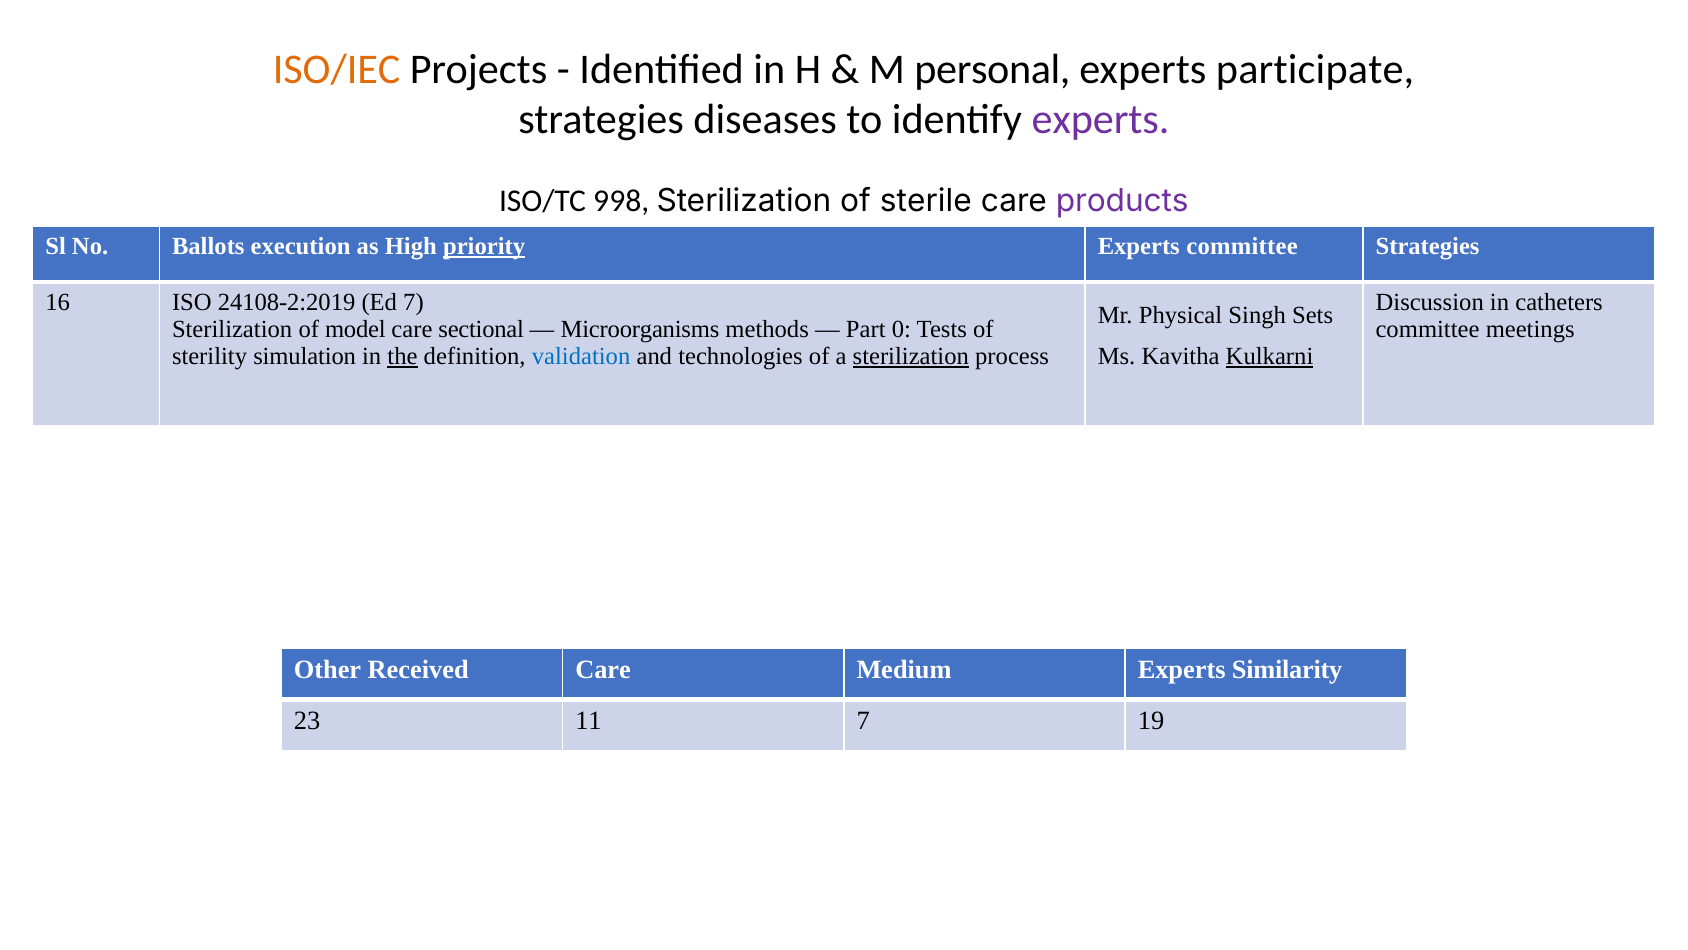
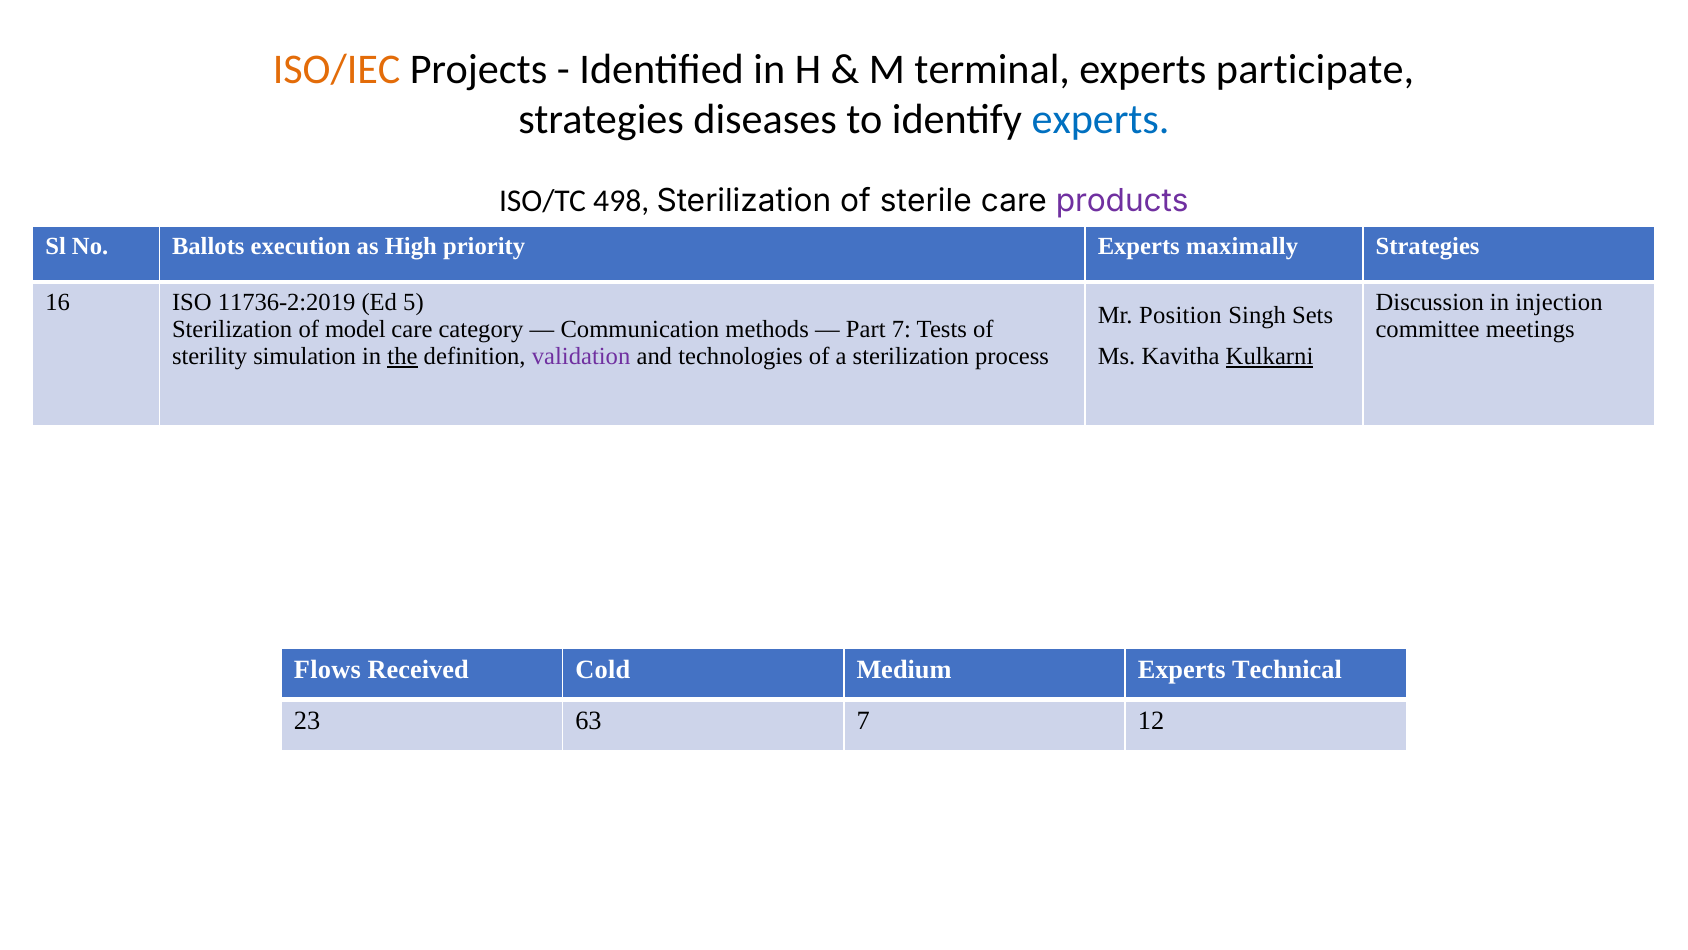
personal: personal -> terminal (992, 69)
experts colour: purple -> blue (1101, 120)
998: 998 -> 498 (621, 201)
priority underline: present -> none (484, 246)
Experts committee: committee -> maximally (1242, 246)
24108-2:2019: 24108-2:2019 -> 11736-2:2019 (287, 302)
Ed 7: 7 -> 5 (413, 302)
catheters: catheters -> injection (1559, 302)
Physical: Physical -> Position (1180, 316)
sectional: sectional -> category (481, 329)
Microorganisms: Microorganisms -> Communication (640, 329)
Part 0: 0 -> 7 (901, 329)
validation colour: blue -> purple (581, 356)
sterilization underline: present -> none (911, 356)
Other: Other -> Flows (327, 669)
Received Care: Care -> Cold (603, 669)
Similarity: Similarity -> Technical (1287, 669)
11: 11 -> 63 (588, 720)
19: 19 -> 12 (1151, 720)
